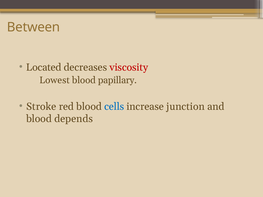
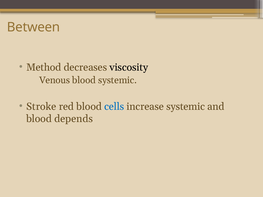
Located: Located -> Method (44, 67)
viscosity colour: red -> black (129, 67)
Lowest: Lowest -> Venous (55, 80)
blood papillary: papillary -> systemic (117, 80)
increase junction: junction -> systemic (186, 107)
